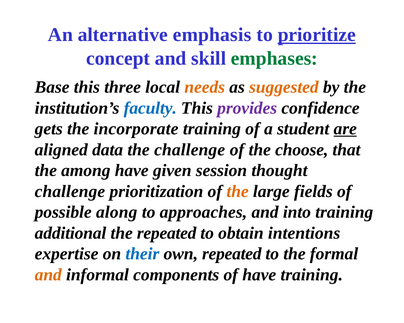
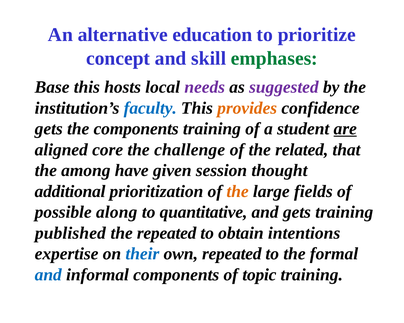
emphasis: emphasis -> education (212, 35)
prioritize underline: present -> none (317, 35)
three: three -> hosts (123, 87)
needs colour: orange -> purple (205, 87)
suggested colour: orange -> purple (284, 87)
provides colour: purple -> orange (247, 108)
the incorporate: incorporate -> components (136, 129)
data: data -> core (108, 150)
choose: choose -> related (302, 150)
challenge: challenge -> additional (70, 192)
approaches: approaches -> quantitative (204, 212)
and into: into -> gets (297, 212)
additional: additional -> published (70, 233)
and colour: orange -> blue (48, 275)
of have: have -> topic (259, 275)
